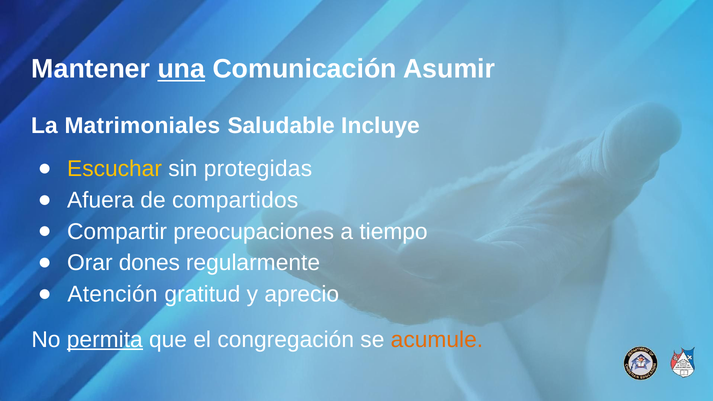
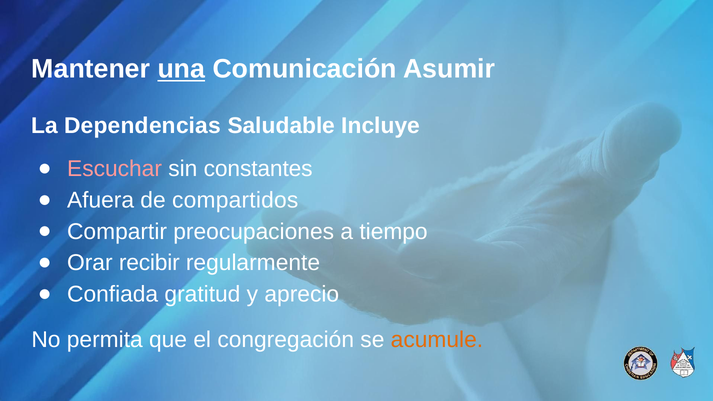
Matrimoniales: Matrimoniales -> Dependencias (143, 126)
Escuchar colour: yellow -> pink (115, 169)
protegidas: protegidas -> constantes (258, 169)
dones: dones -> recibir (149, 263)
Atención: Atención -> Confiada (113, 294)
permita underline: present -> none (105, 340)
